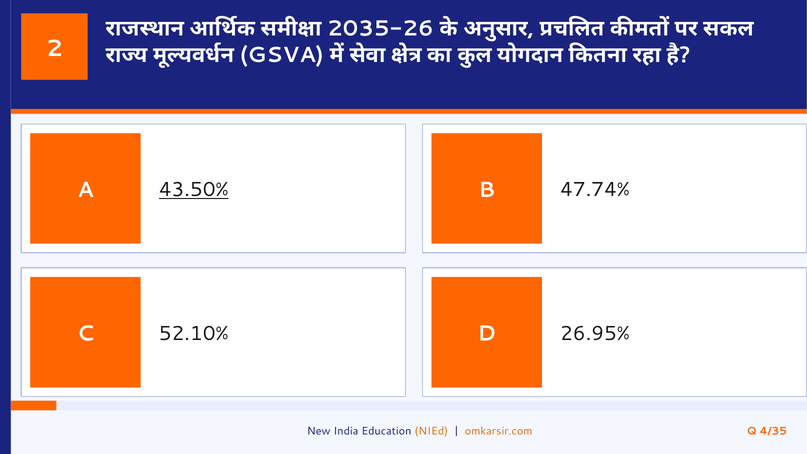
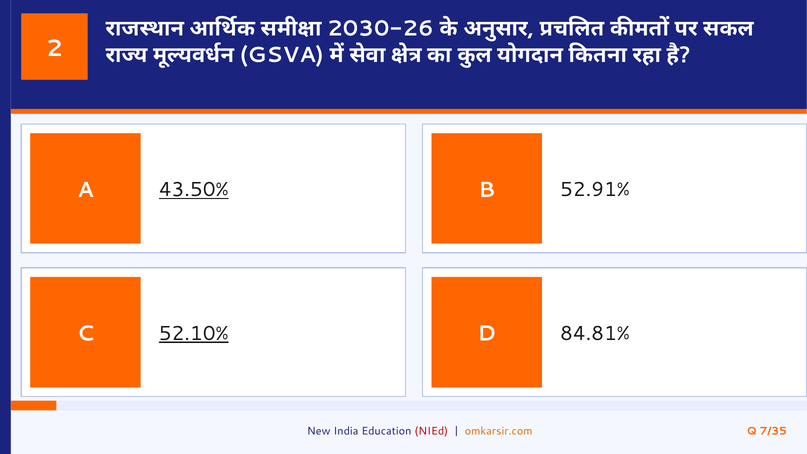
2035-26: 2035-26 -> 2030-26 (380, 29)
47.74%: 47.74% -> 52.91% (595, 190)
52.10% underline: none -> present (194, 334)
26.95%: 26.95% -> 84.81% (595, 334)
NIEd colour: orange -> red (431, 431)
4/35: 4/35 -> 7/35 (773, 431)
